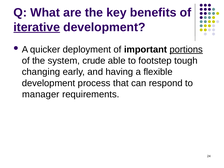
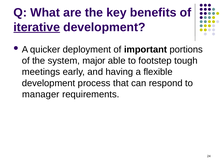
portions underline: present -> none (186, 49)
crude: crude -> major (94, 61)
changing: changing -> meetings (41, 72)
